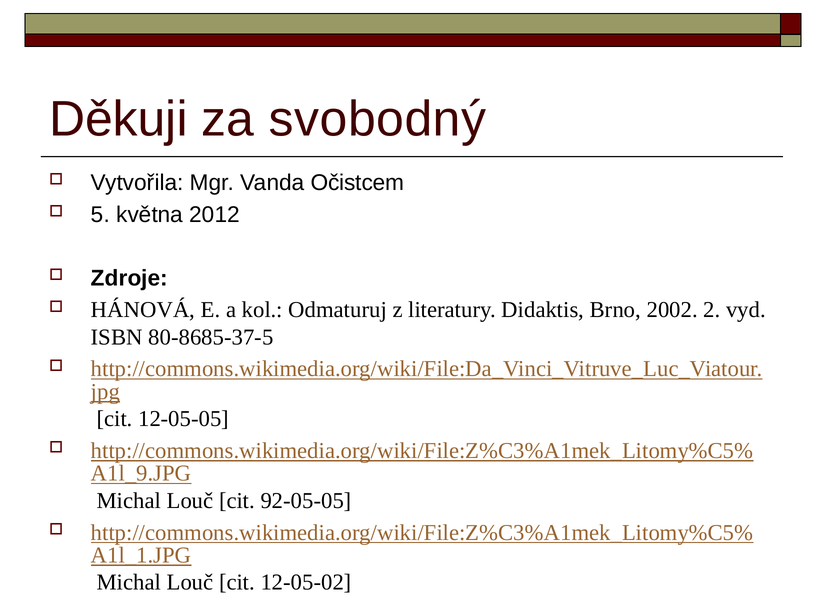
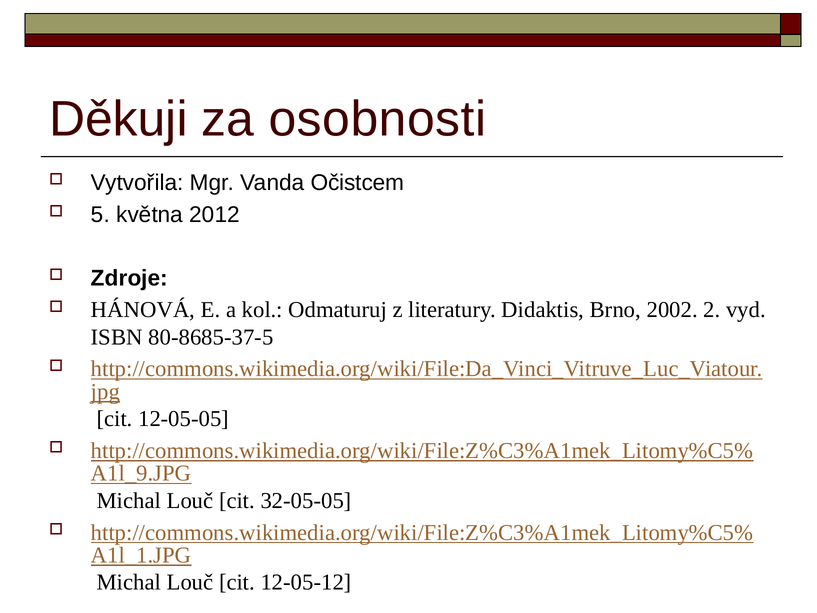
svobodný: svobodný -> osobnosti (377, 119)
92-05-05: 92-05-05 -> 32-05-05 (306, 501)
12-05-02: 12-05-02 -> 12-05-12 (306, 582)
